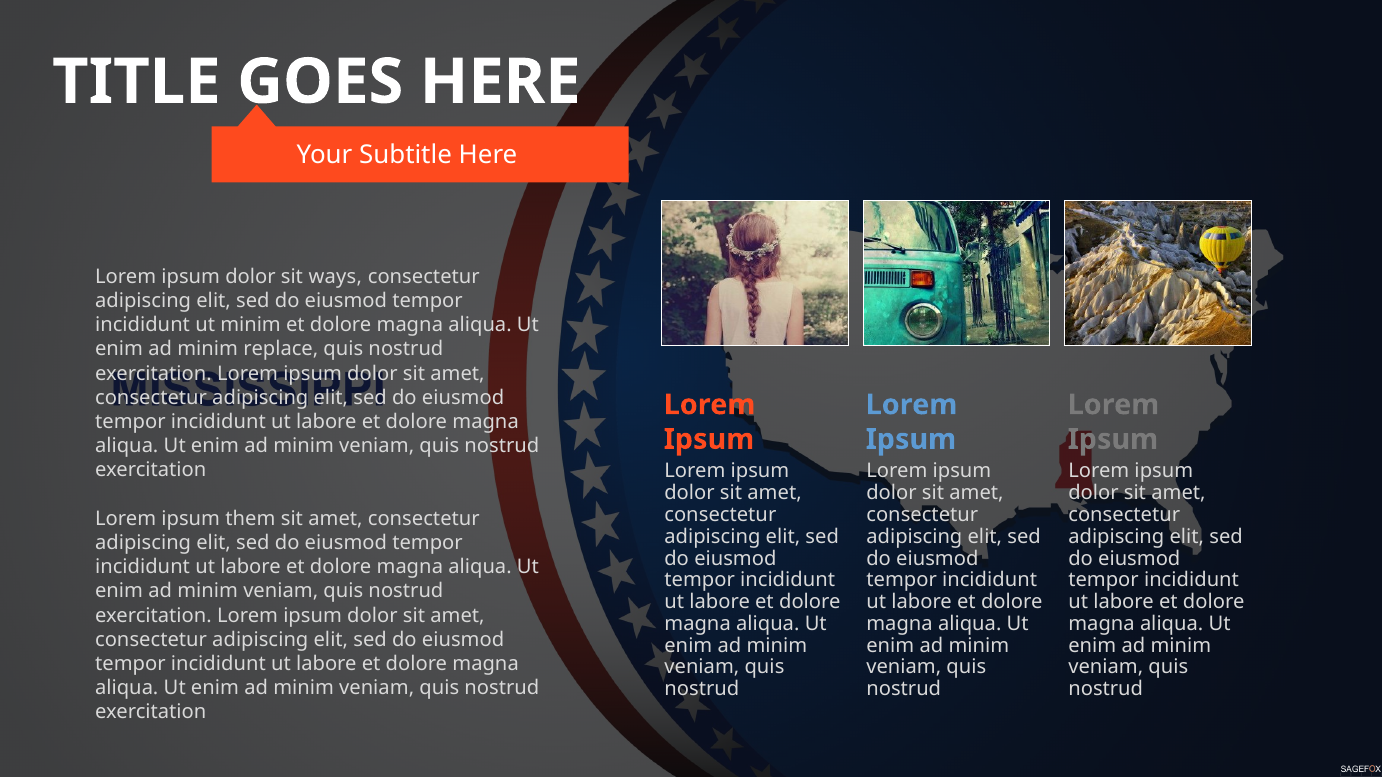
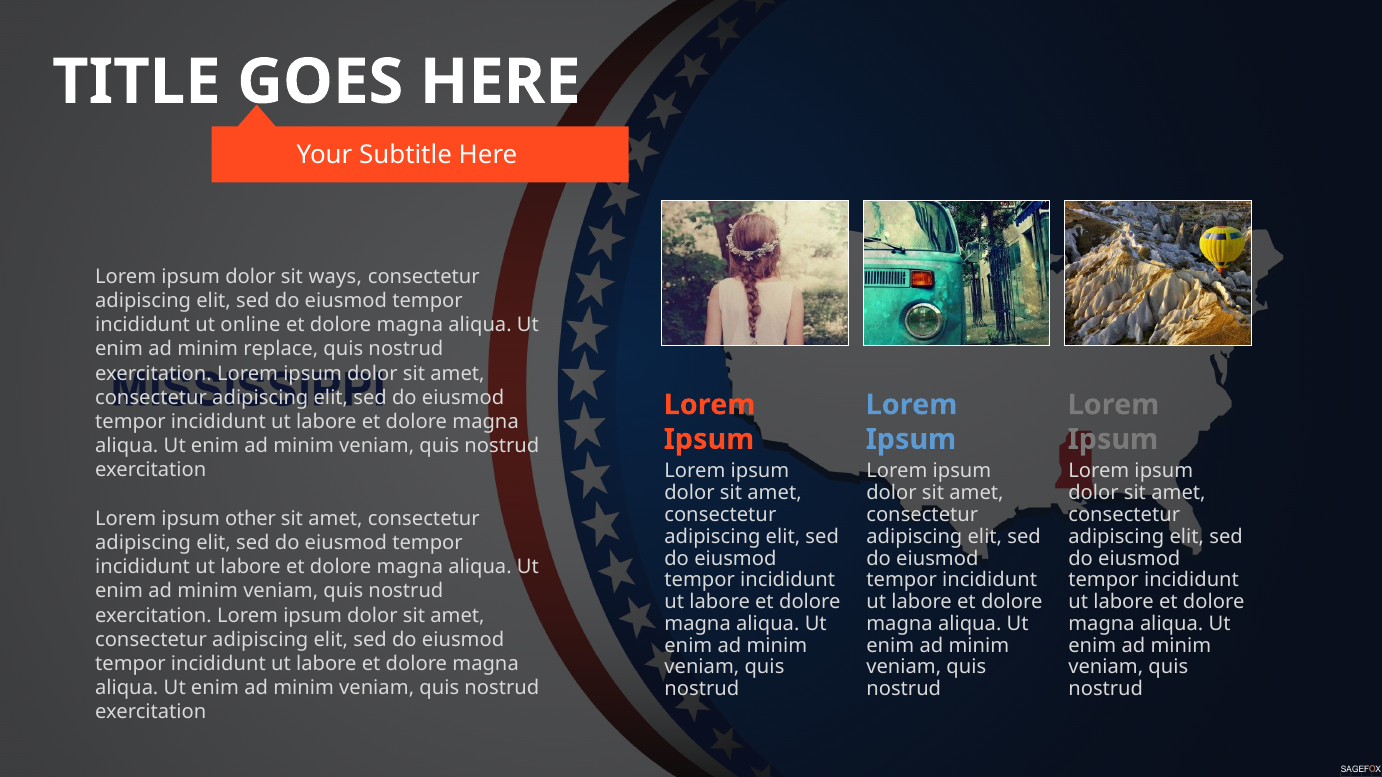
ut minim: minim -> online (250, 325)
them: them -> other (251, 519)
